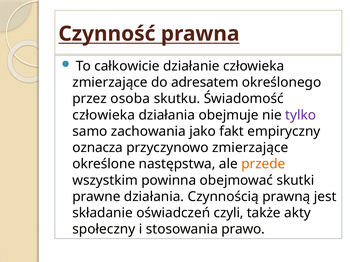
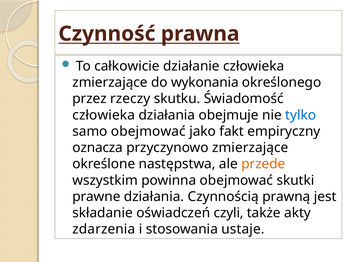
adresatem: adresatem -> wykonania (205, 83)
osoba: osoba -> rzeczy (130, 99)
tylko colour: purple -> blue (301, 115)
samo zachowania: zachowania -> obejmować (148, 132)
społeczny: społeczny -> zdarzenia (104, 230)
prawo: prawo -> ustaje (243, 230)
